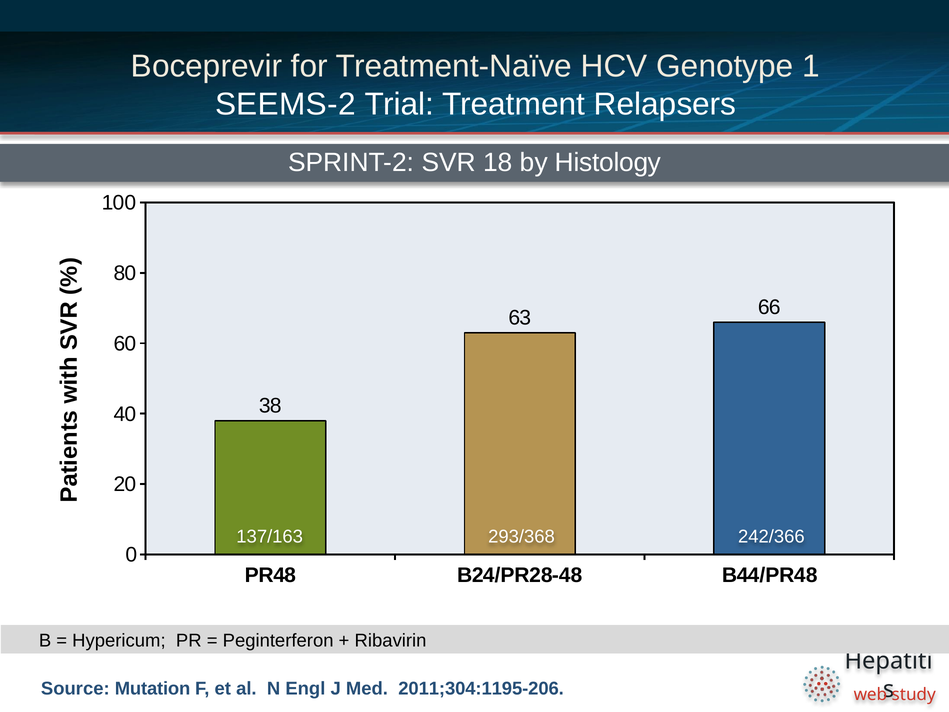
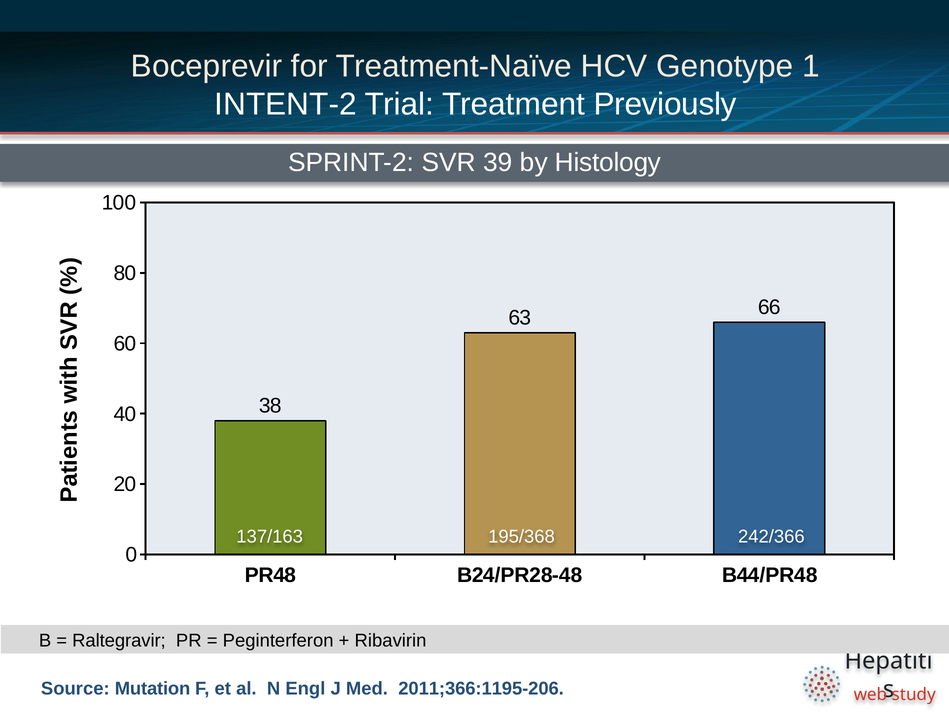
SEEMS-2: SEEMS-2 -> INTENT-2 (286, 104)
Relapsers: Relapsers -> Previously (665, 104)
18: 18 -> 39 (498, 163)
293/368: 293/368 -> 195/368 (521, 537)
Hypericum: Hypericum -> Raltegravir (119, 640)
2011;304:1195-206: 2011;304:1195-206 -> 2011;366:1195-206 (481, 688)
